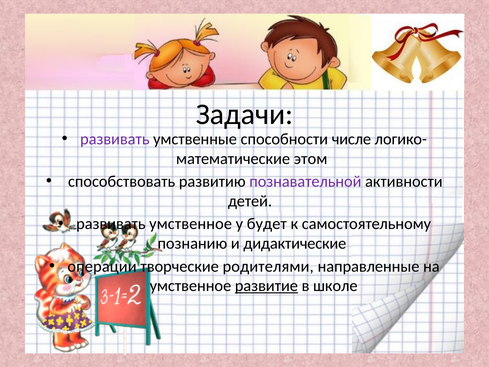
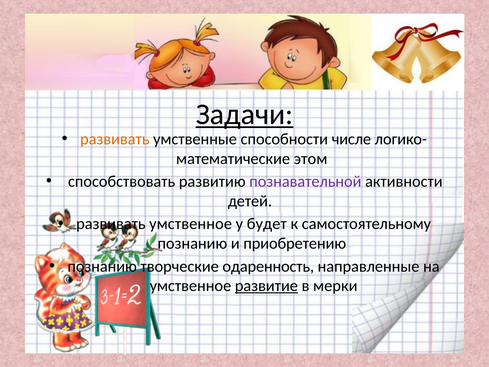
Задачи underline: none -> present (244, 114)
развивать colour: purple -> orange (115, 139)
дидактические: дидактические -> приобретению (295, 243)
операции: операции -> познанию (102, 266)
родителями: родителями -> одаренность (268, 266)
школе: школе -> мерки (335, 286)
